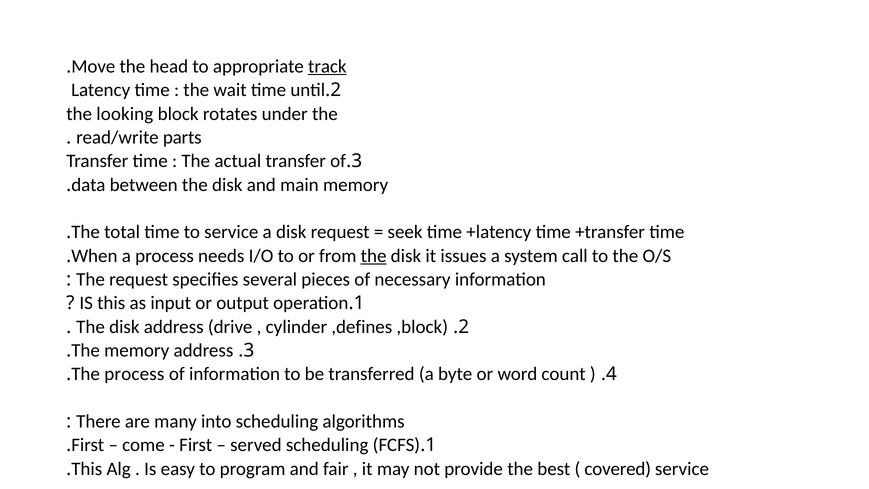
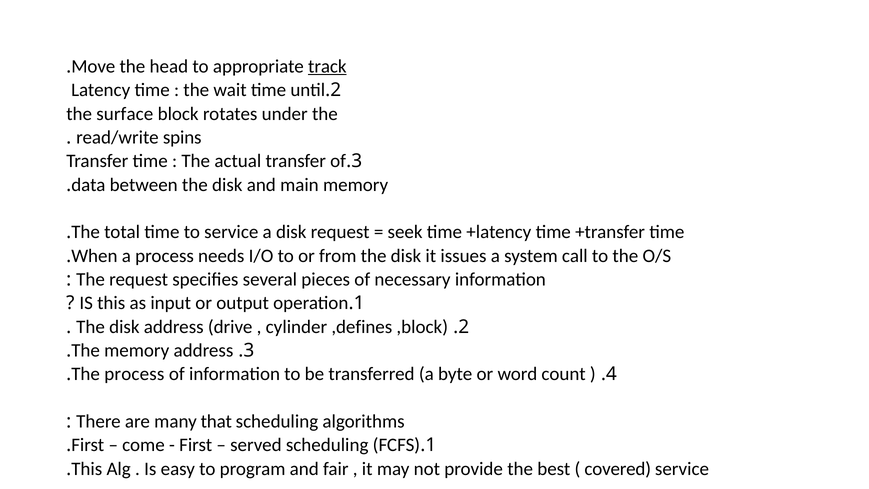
looking: looking -> surface (125, 114)
parts: parts -> spins (182, 137)
the underline: present -> none (374, 256)
into: into -> that (216, 421)
